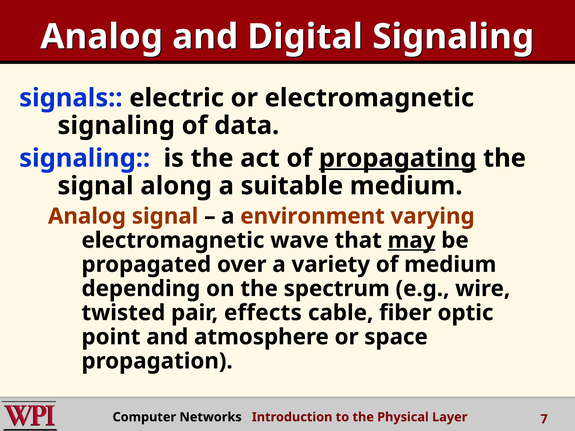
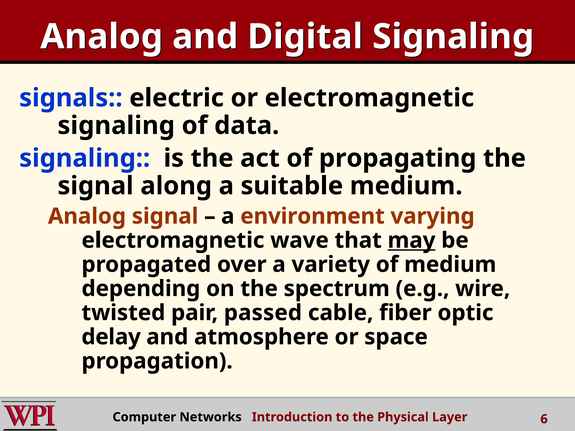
propagating underline: present -> none (398, 158)
effects: effects -> passed (263, 313)
point: point -> delay (111, 337)
7: 7 -> 6 (544, 419)
